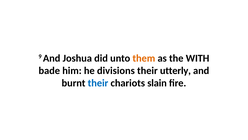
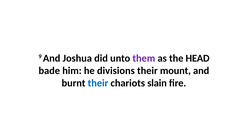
them colour: orange -> purple (144, 58)
WITH: WITH -> HEAD (198, 58)
utterly: utterly -> mount (175, 70)
